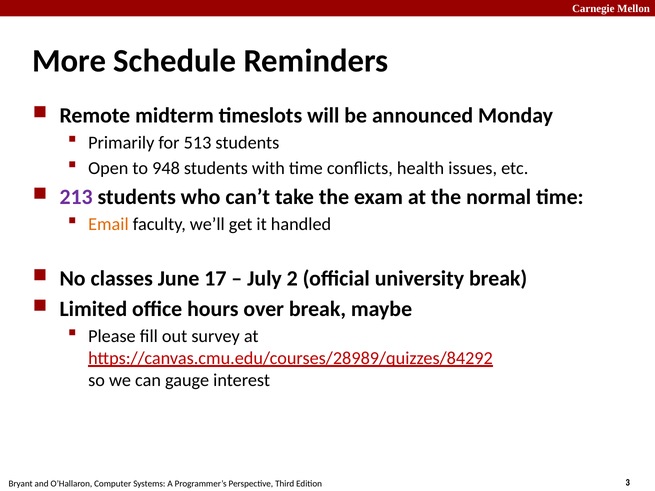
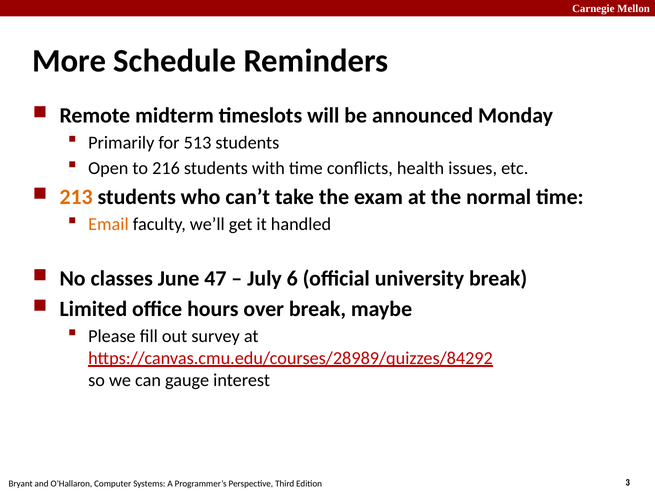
948: 948 -> 216 (166, 168)
213 colour: purple -> orange (76, 197)
17: 17 -> 47 (215, 279)
2: 2 -> 6 (292, 279)
